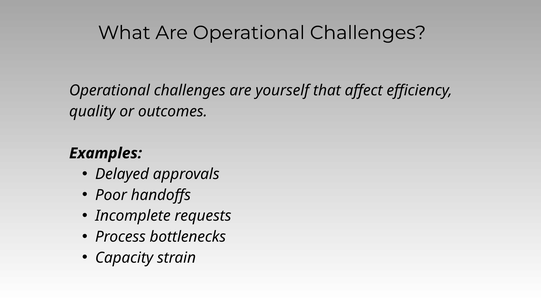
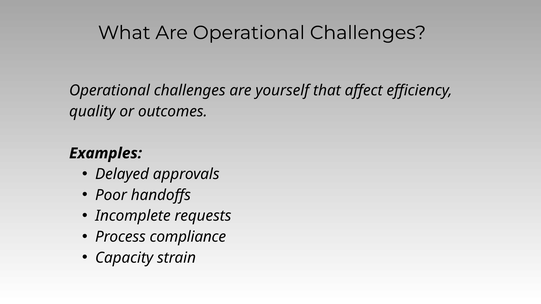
bottlenecks: bottlenecks -> compliance (188, 237)
